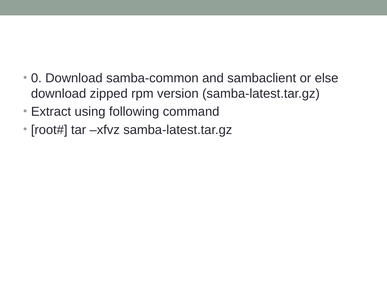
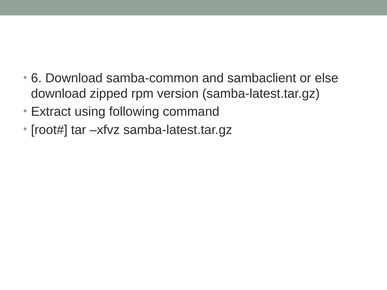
0: 0 -> 6 (36, 78)
